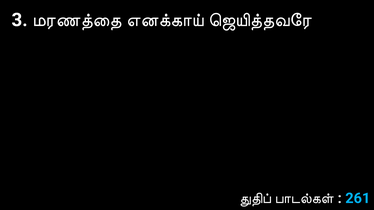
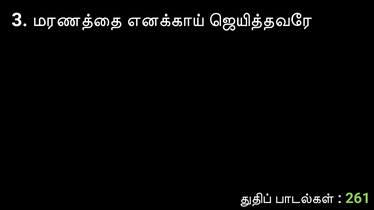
261 colour: light blue -> light green (358, 199)
